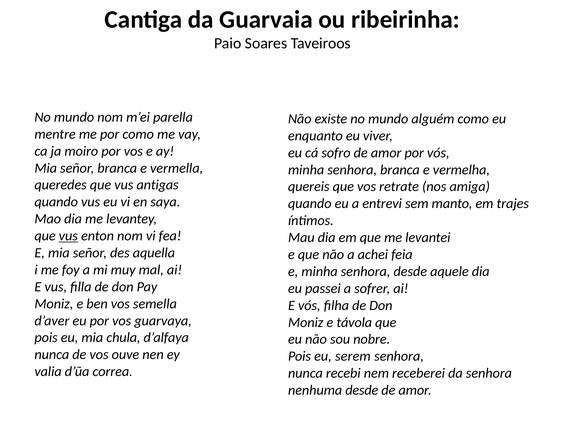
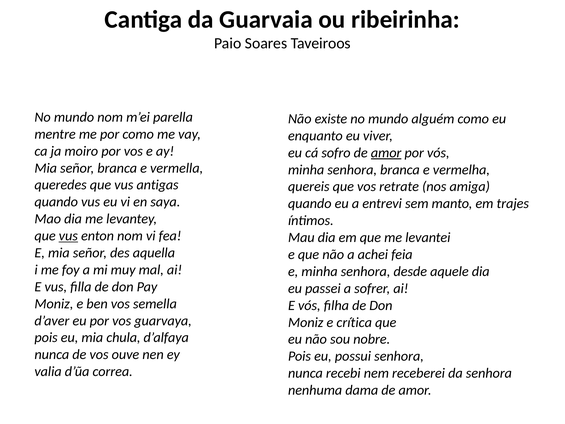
amor underline: none -> present (386, 153)
távola: távola -> crítica (354, 322)
serem: serem -> possui (353, 356)
nenhuma desde: desde -> dama (362, 390)
